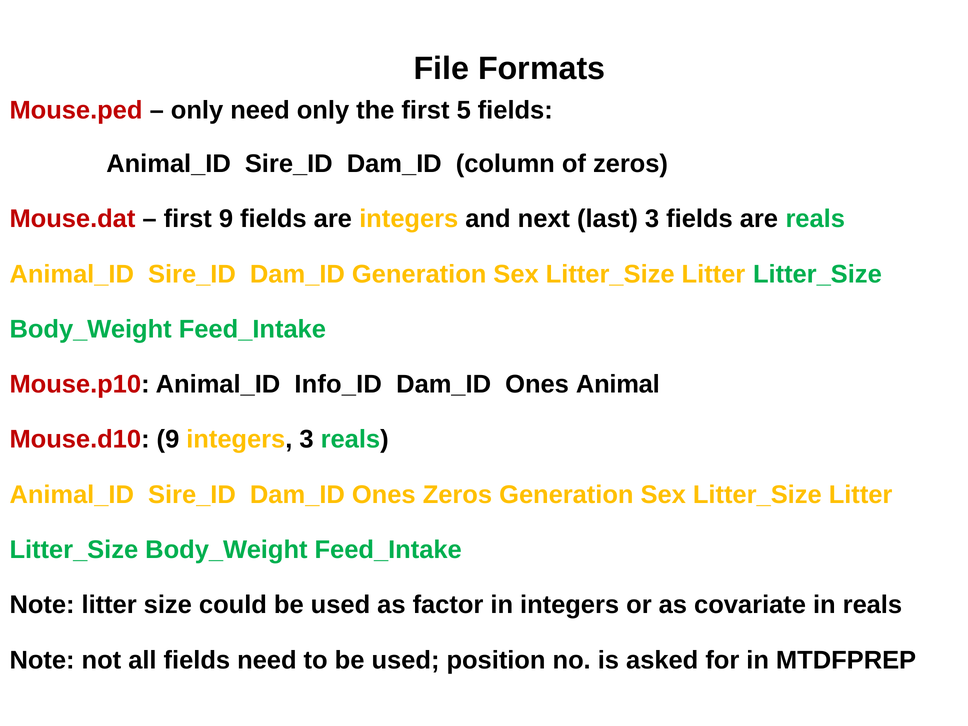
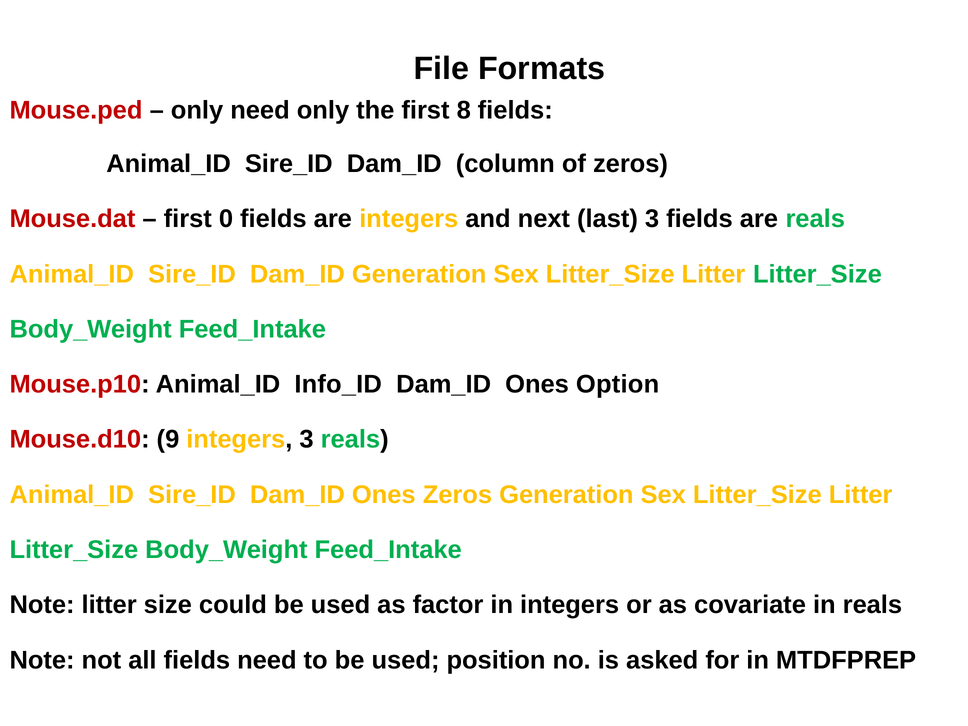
5: 5 -> 8 (464, 110)
first 9: 9 -> 0 (226, 219)
Animal: Animal -> Option (618, 384)
